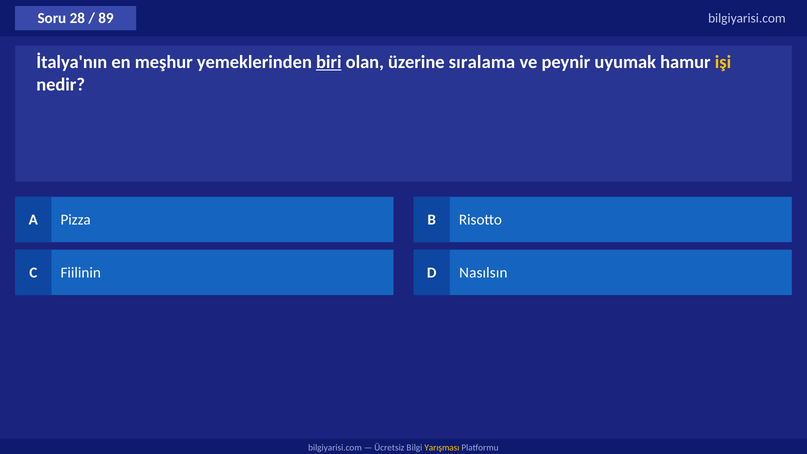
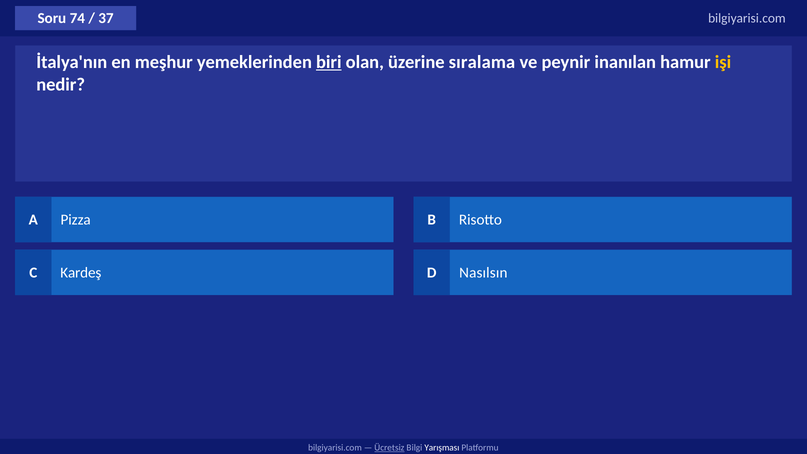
28: 28 -> 74 (77, 18)
89: 89 -> 37 (106, 18)
uyumak: uyumak -> inanılan (625, 62)
Fiilinin: Fiilinin -> Kardeş (81, 273)
Ücretsiz underline: none -> present (389, 448)
Yarışması colour: yellow -> white (442, 448)
